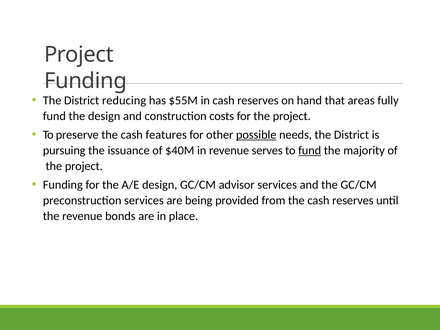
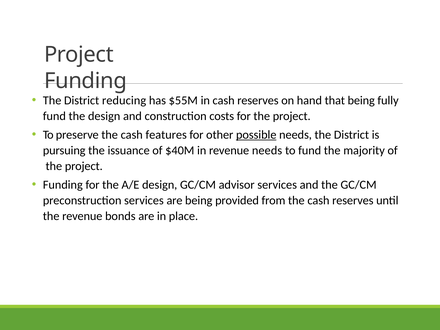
that areas: areas -> being (361, 100)
revenue serves: serves -> needs (267, 150)
fund underline: present -> none (310, 150)
